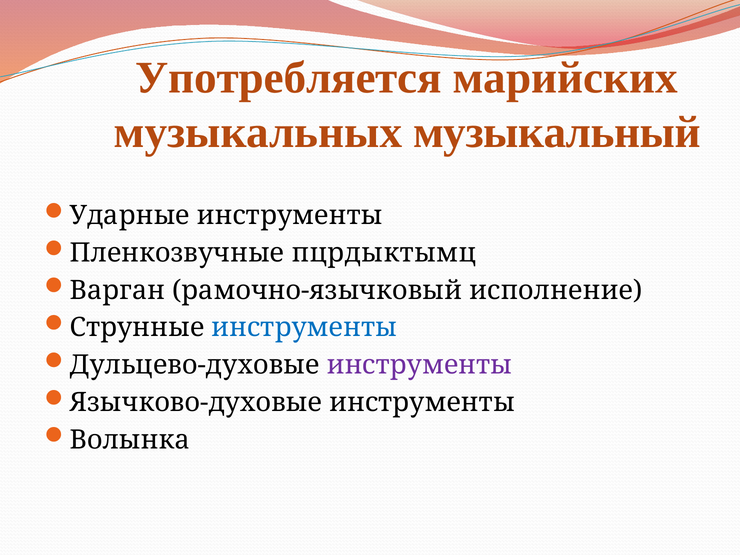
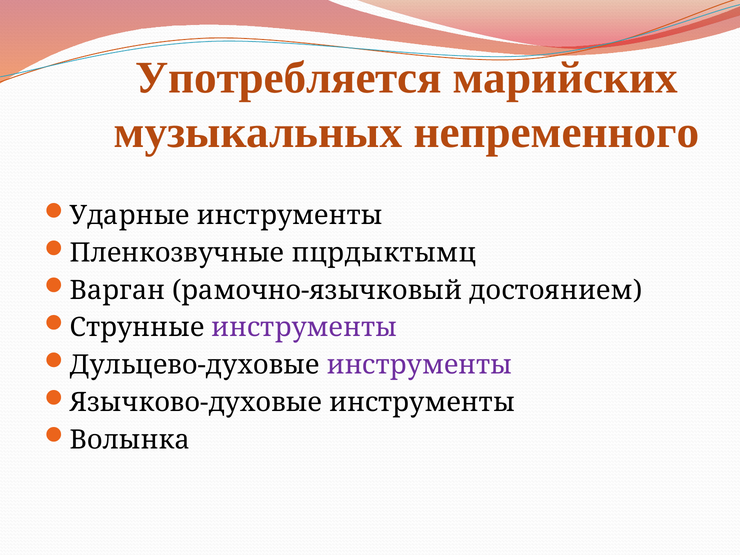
музыкальный: музыкальный -> непременного (557, 132)
исполнение: исполнение -> достоянием (556, 290)
инструменты colour: blue -> purple (304, 328)
